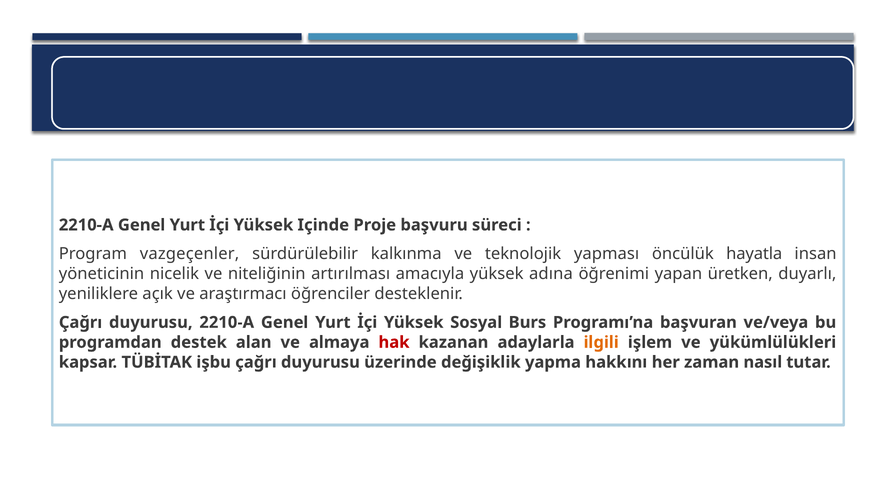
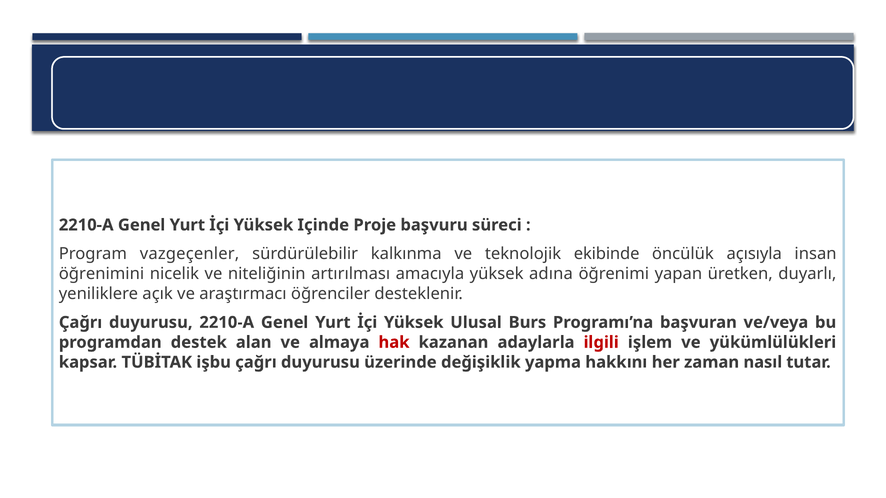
yapması: yapması -> ekibinde (607, 254)
hayatla: hayatla -> açısıyla (754, 254)
yöneticinin: yöneticinin -> öğrenimini (102, 274)
Sosyal: Sosyal -> Ulusal (476, 323)
ilgili colour: orange -> red (601, 343)
